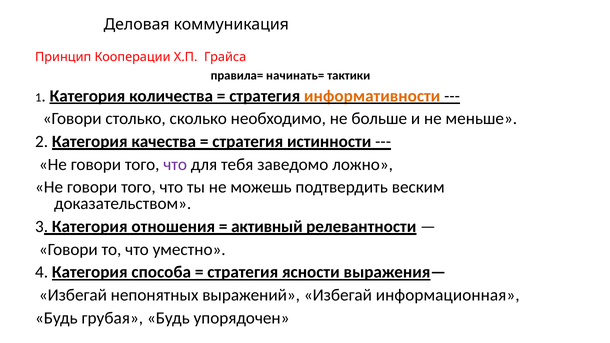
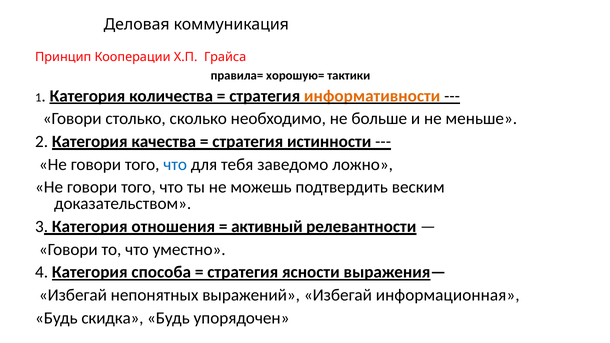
начинать=: начинать= -> хорошую= (295, 76)
что colour: purple -> blue (175, 165)
грубая: грубая -> скидка (112, 318)
